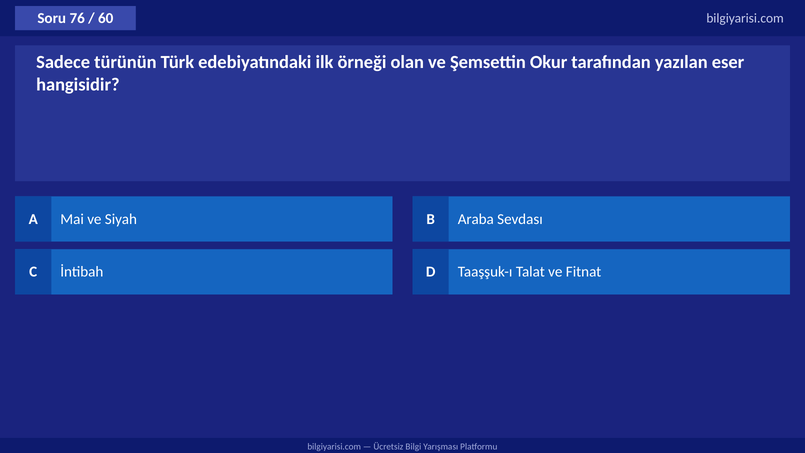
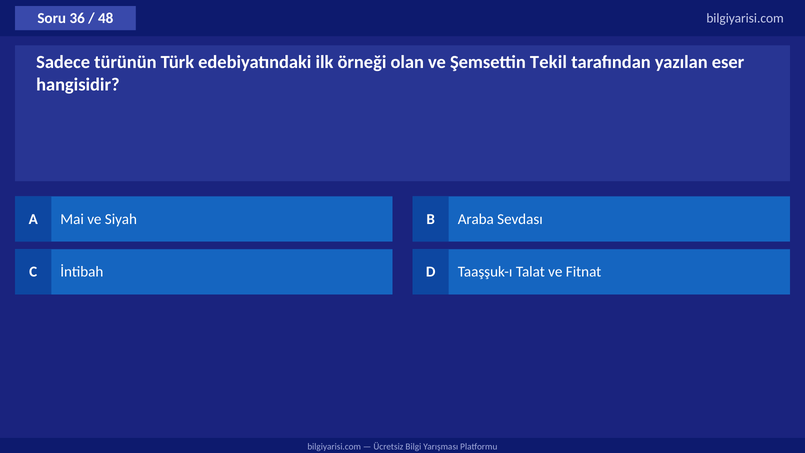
76: 76 -> 36 (77, 18)
60: 60 -> 48 (106, 18)
Okur: Okur -> Tekil (548, 62)
